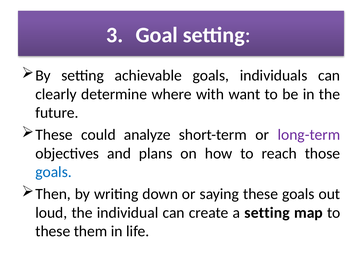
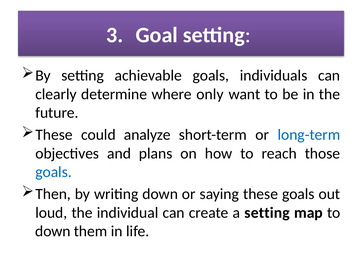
with: with -> only (210, 94)
long-term colour: purple -> blue (309, 135)
these: these -> down (53, 232)
